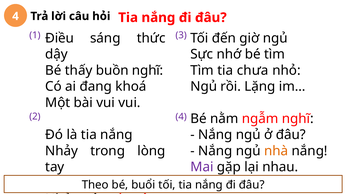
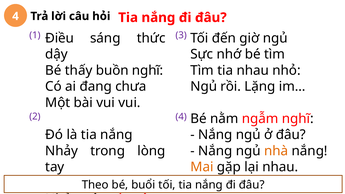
tia chưa: chưa -> nhau (253, 70)
khoá: khoá -> chưa (131, 87)
Mai colour: purple -> orange (202, 167)
